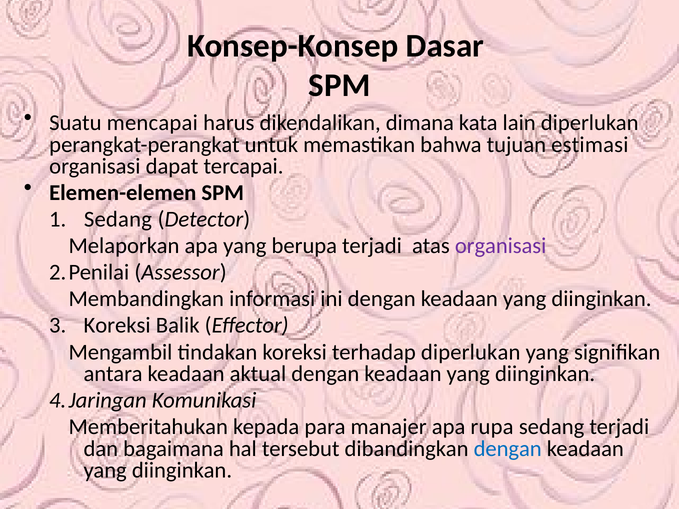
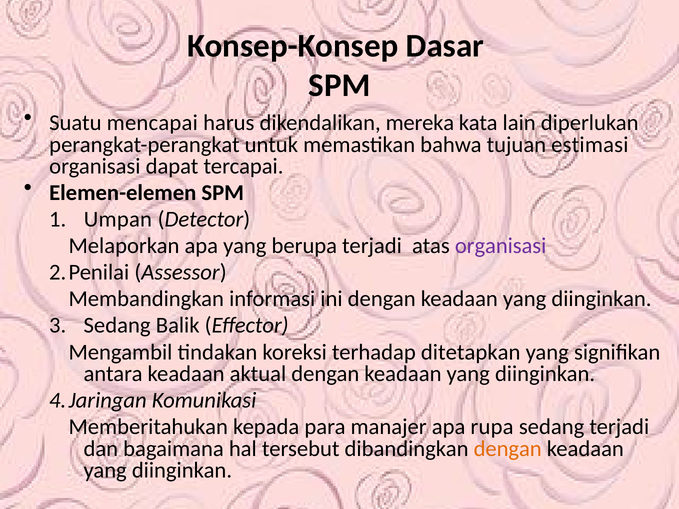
dimana: dimana -> mereka (420, 123)
Sedang: Sedang -> Umpan (118, 219)
Koreksi: Koreksi -> Sedang (117, 326)
terhadap diperlukan: diperlukan -> ditetapkan (471, 352)
dengan colour: blue -> orange (508, 449)
